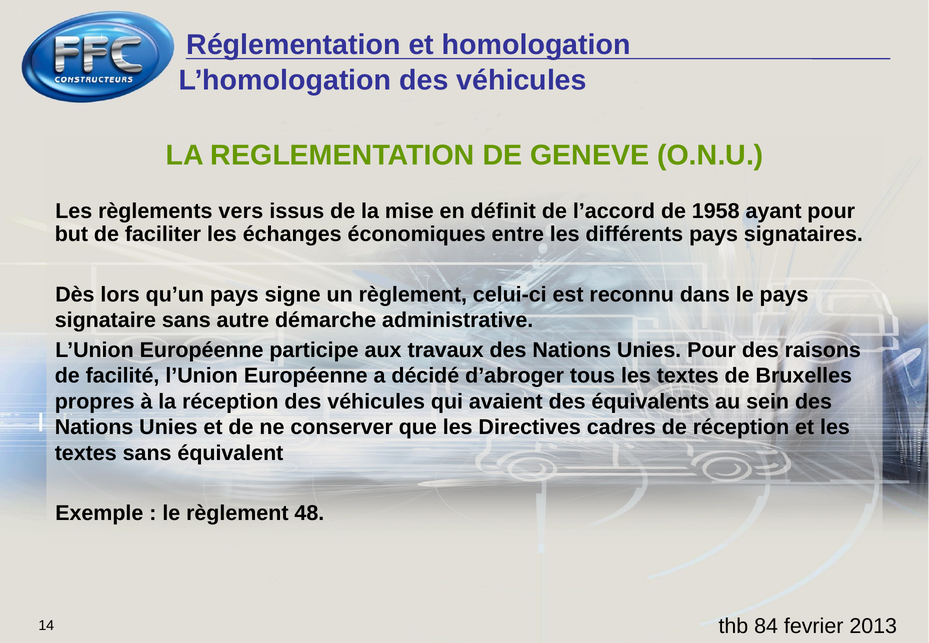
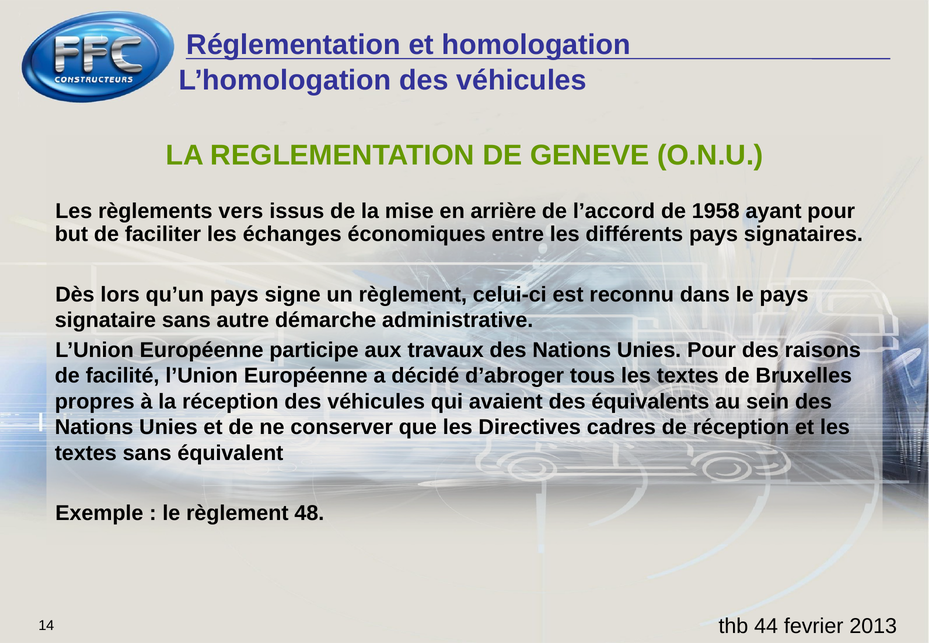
définit: définit -> arrière (503, 211)
84: 84 -> 44 (766, 626)
